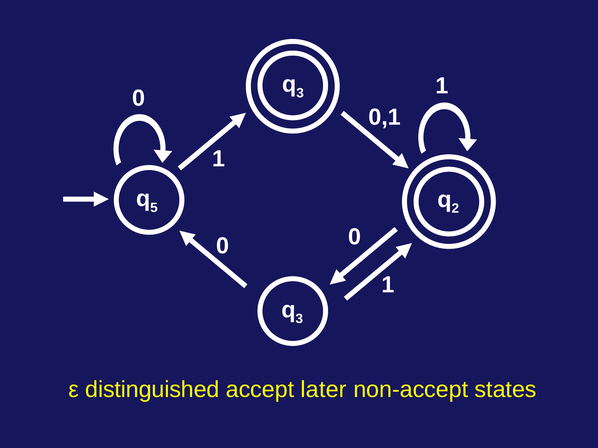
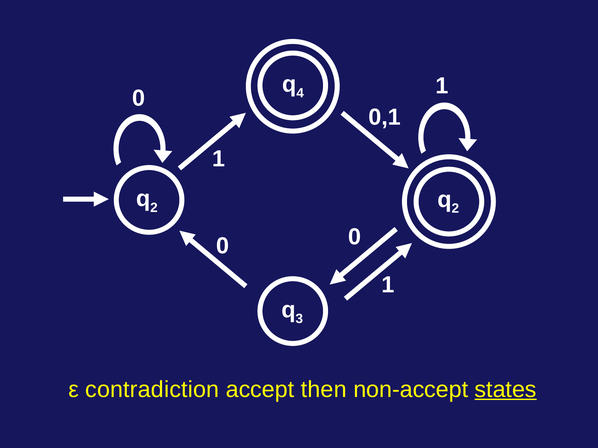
3: 3 -> 4 (300, 93)
5: 5 -> 2 (154, 208)
distinguished: distinguished -> contradiction (152, 390)
later: later -> then (324, 390)
states underline: none -> present (506, 390)
